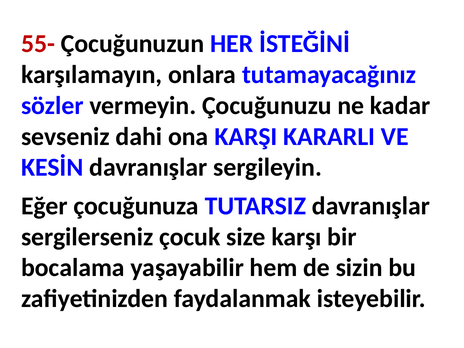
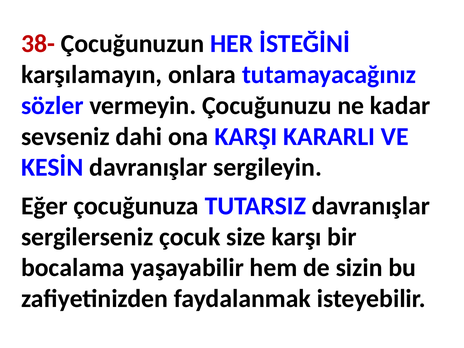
55-: 55- -> 38- (38, 44)
